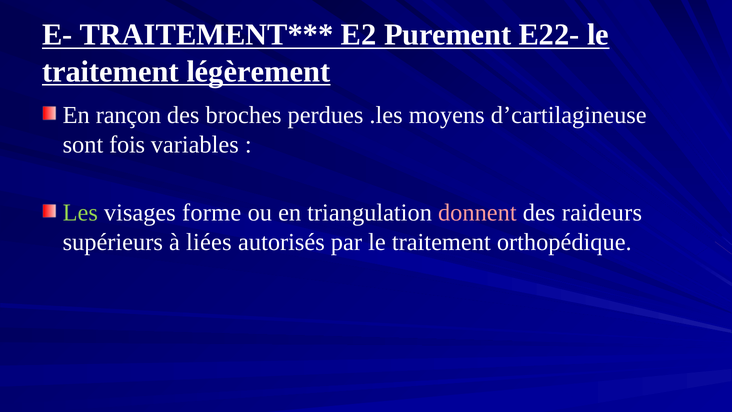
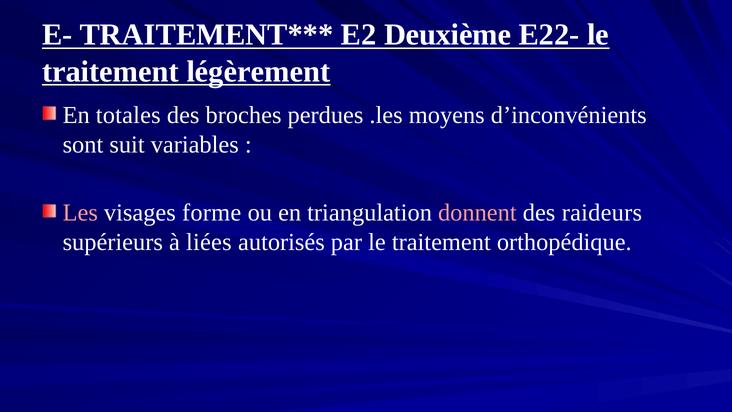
Purement: Purement -> Deuxième (448, 35)
rançon: rançon -> totales (128, 115)
d’cartilagineuse: d’cartilagineuse -> d’inconvénients (569, 115)
fois: fois -> suit (127, 144)
Les colour: light green -> pink (80, 213)
